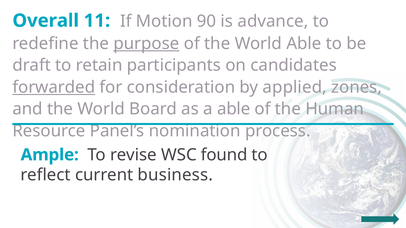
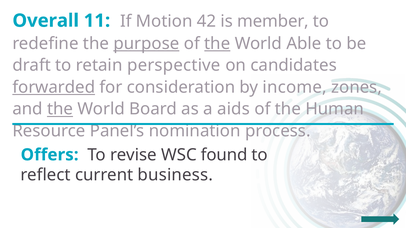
90: 90 -> 42 (207, 21)
advance: advance -> member (273, 21)
the underline: none -> present (217, 44)
participants: participants -> perspective (174, 65)
applied: applied -> income (295, 87)
the underline: none -> present (60, 109)
a able: able -> aids (234, 109)
Ample: Ample -> Offers (50, 155)
